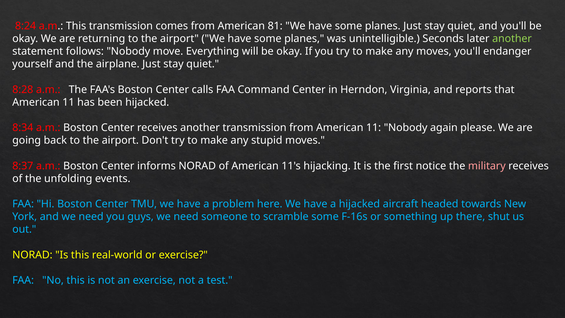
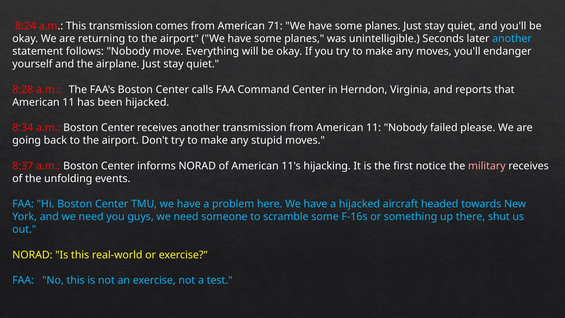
81: 81 -> 71 (275, 26)
another colour: light green -> light blue (512, 39)
again: again -> failed (444, 128)
